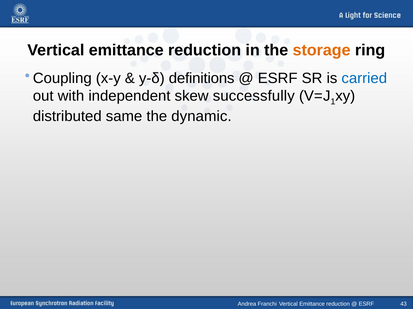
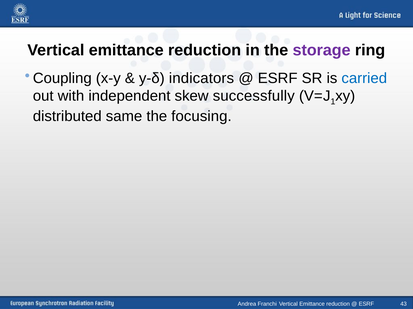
storage colour: orange -> purple (322, 50)
definitions: definitions -> indicators (201, 78)
dynamic: dynamic -> focusing (201, 117)
